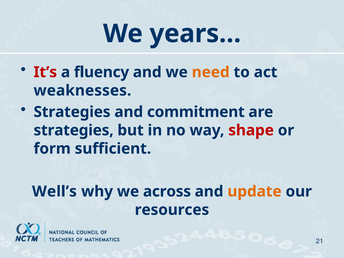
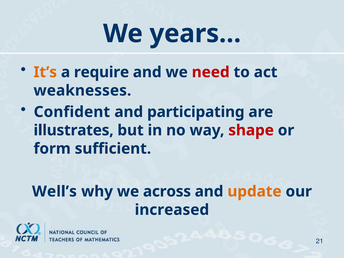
It’s colour: red -> orange (45, 72)
fluency: fluency -> require (102, 72)
need colour: orange -> red (211, 72)
Strategies: Strategies -> Confident (72, 112)
commitment: commitment -> participating (196, 112)
strategies: strategies -> illustrates (74, 130)
resources: resources -> increased (172, 210)
